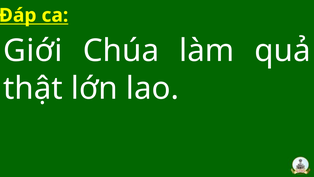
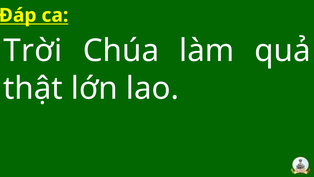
Giới: Giới -> Trời (33, 51)
